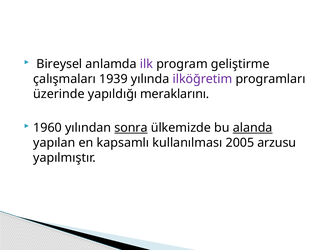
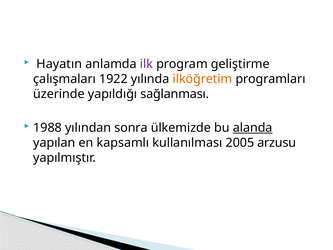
Bireysel: Bireysel -> Hayatın (59, 64)
1939: 1939 -> 1922 (113, 79)
ilköğretim colour: purple -> orange (202, 79)
meraklarını: meraklarını -> sağlanması (175, 94)
1960: 1960 -> 1988 (48, 128)
sonra underline: present -> none (131, 128)
